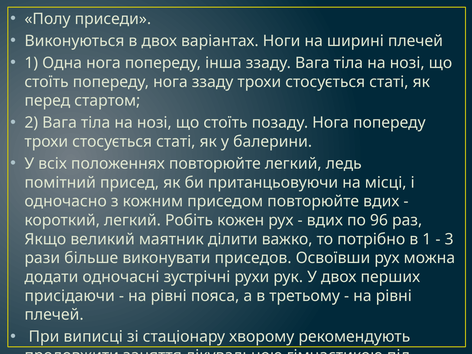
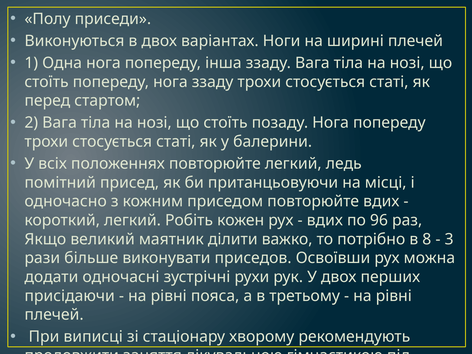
в 1: 1 -> 8 (427, 239)
